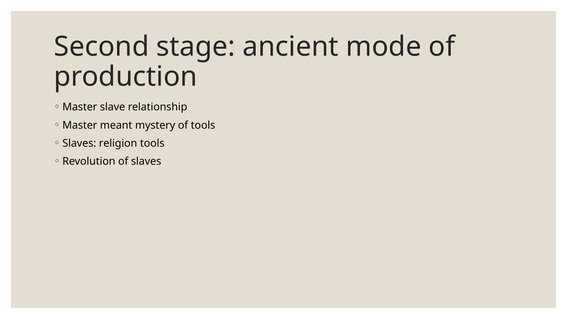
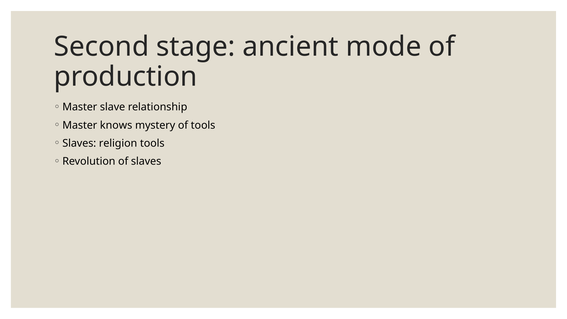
meant: meant -> knows (116, 125)
